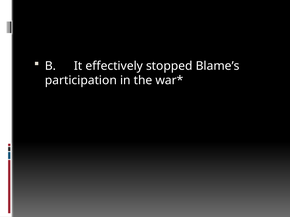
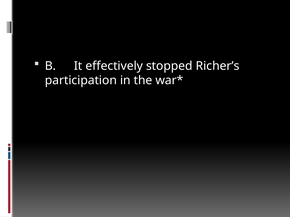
Blame’s: Blame’s -> Richer’s (218, 66)
